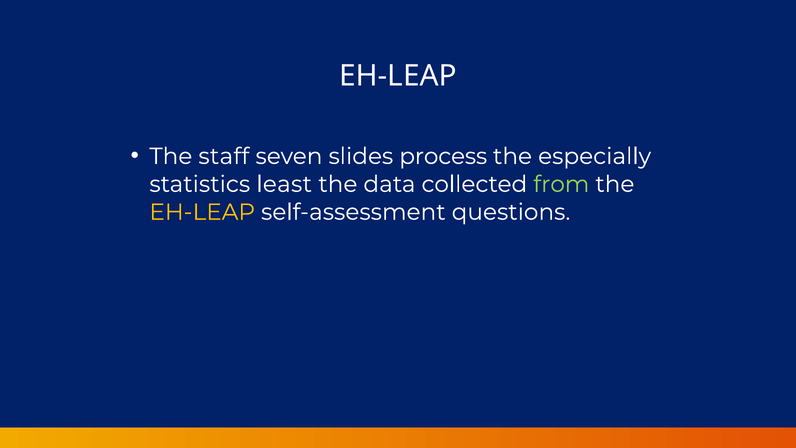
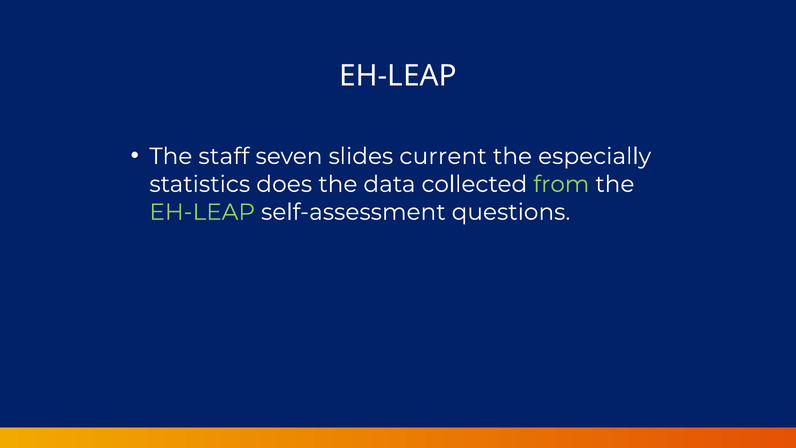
process: process -> current (443, 156)
least: least -> does (284, 184)
EH-LEAP colour: yellow -> light green (202, 212)
